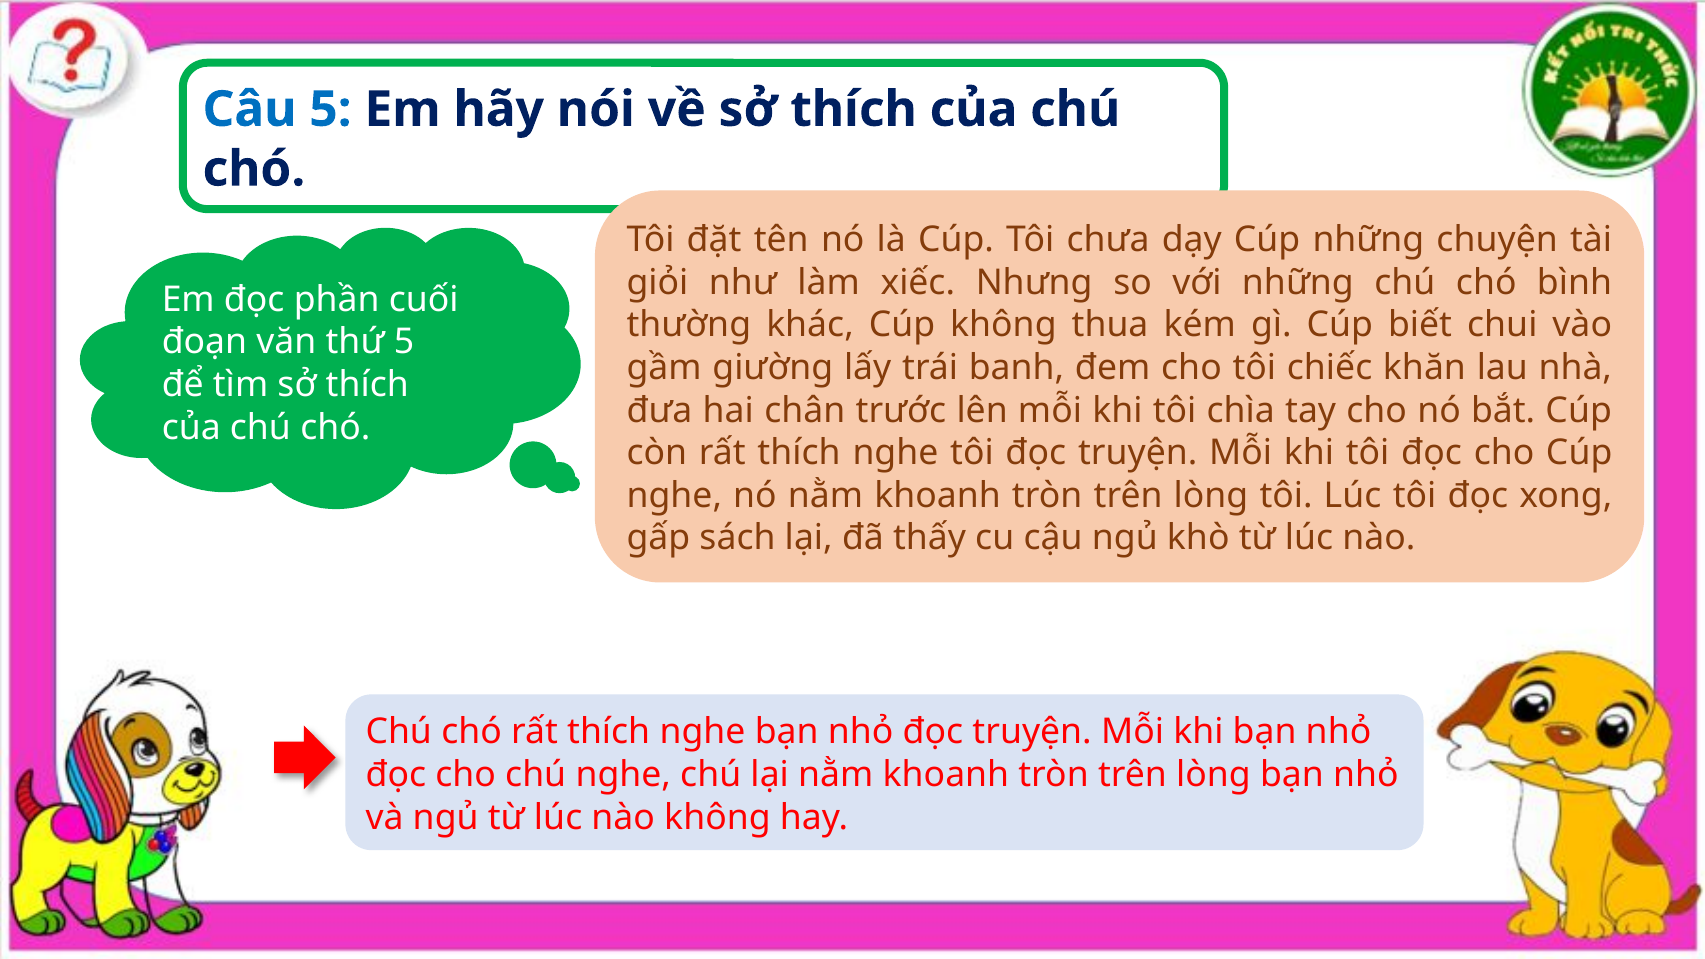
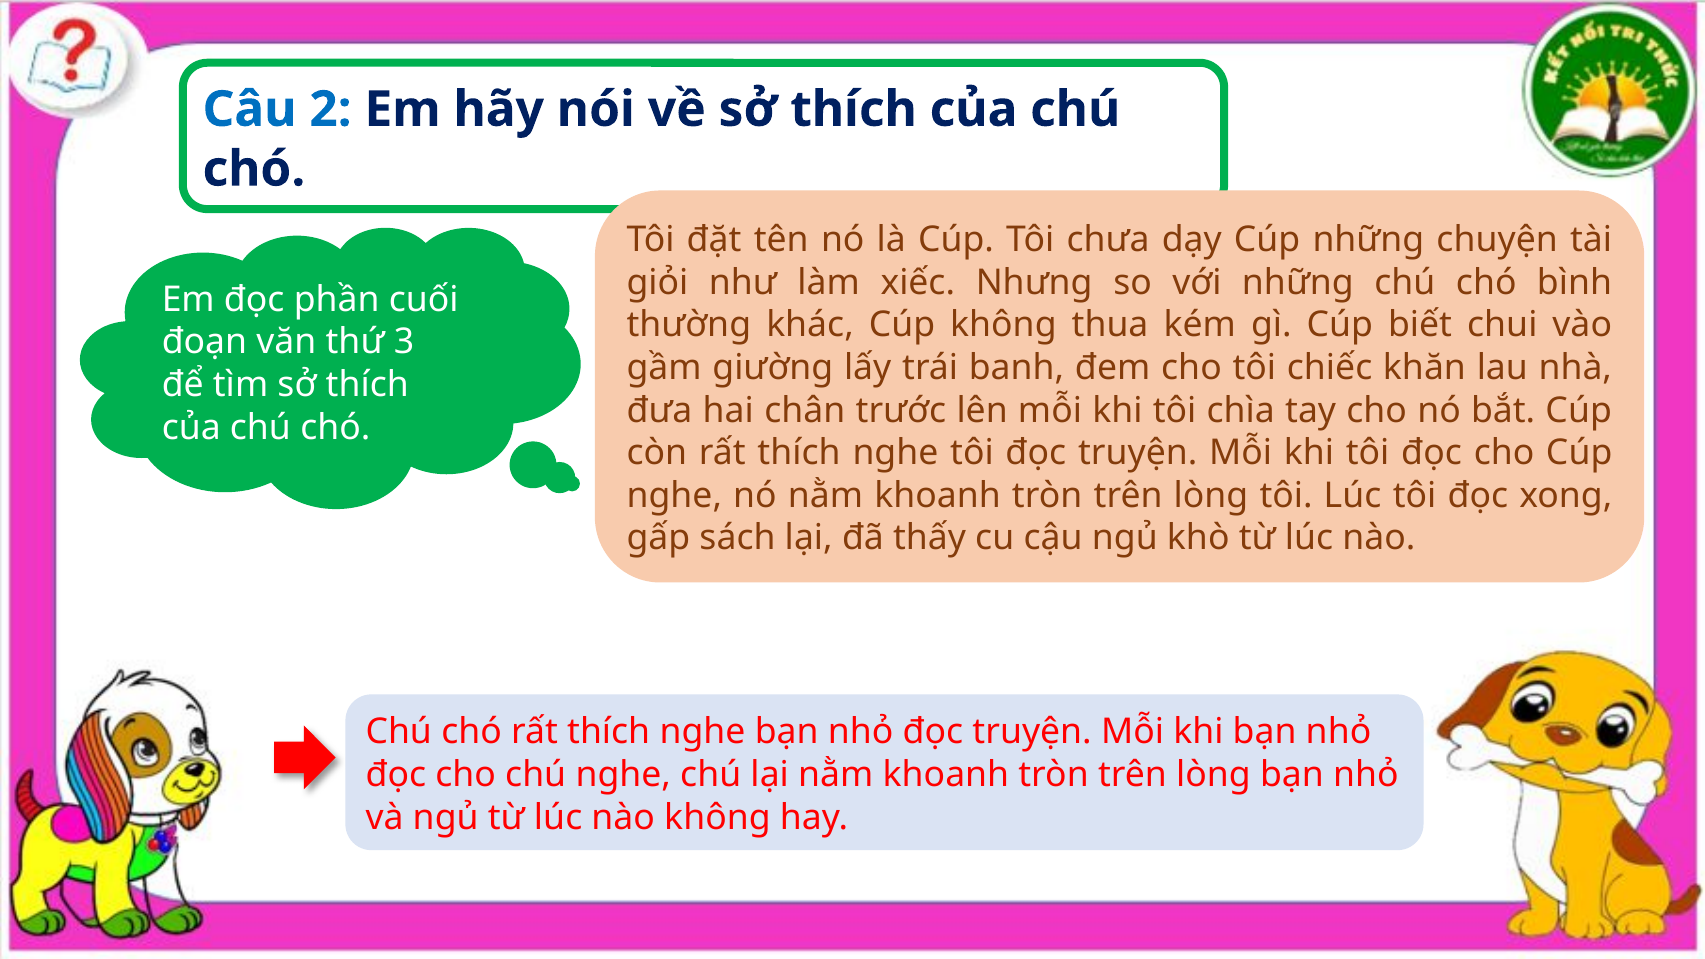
Câu 5: 5 -> 2 (330, 109)
thứ 5: 5 -> 3 (404, 342)
